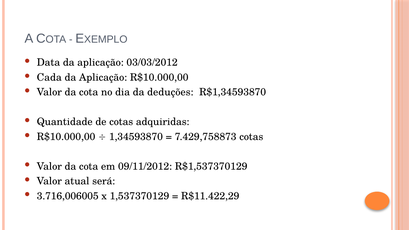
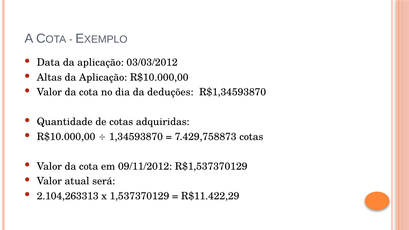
Cada: Cada -> Altas (49, 77)
3.716,006005: 3.716,006005 -> 2.104,263313 (68, 196)
